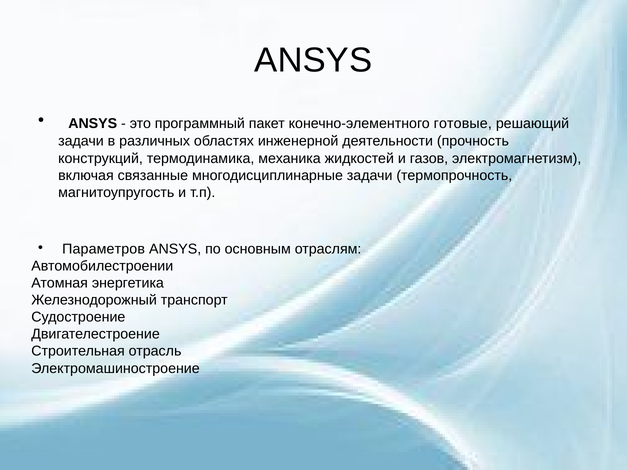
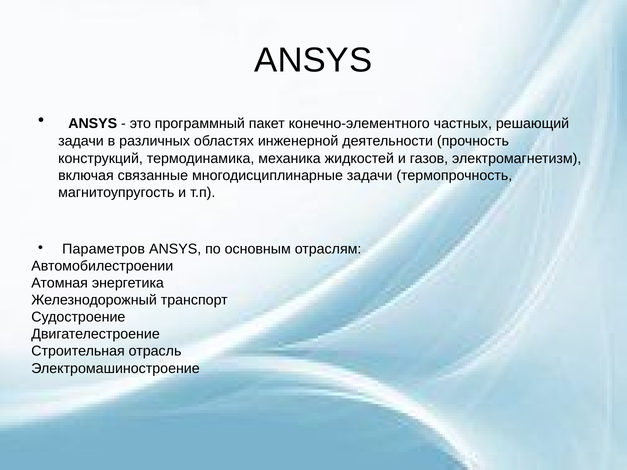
готовые: готовые -> частных (463, 123)
